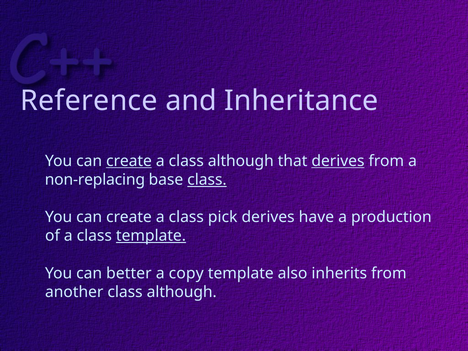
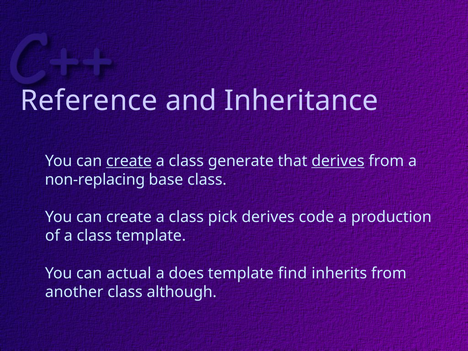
a class although: although -> generate (241, 161)
class underline: present -> none (207, 180)
have: have -> code (316, 217)
template underline: present -> none (151, 236)
better: better -> actual (129, 273)
copy: copy -> does (186, 273)
also: also -> find (292, 273)
